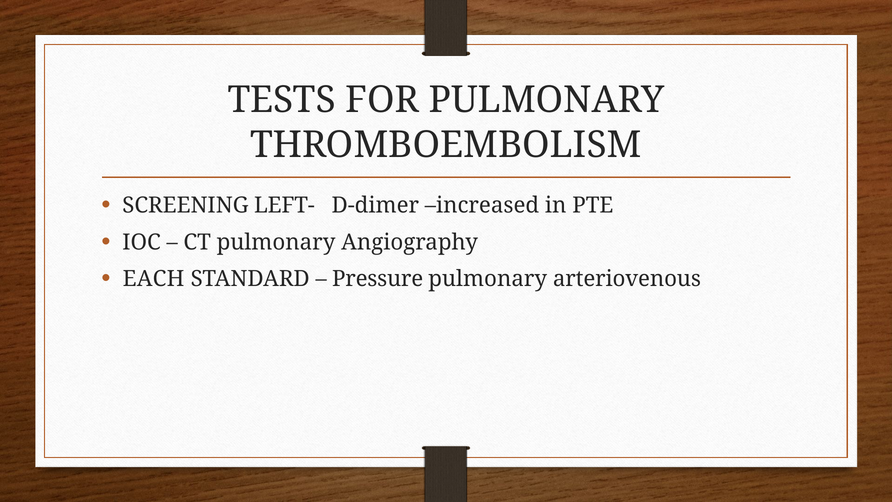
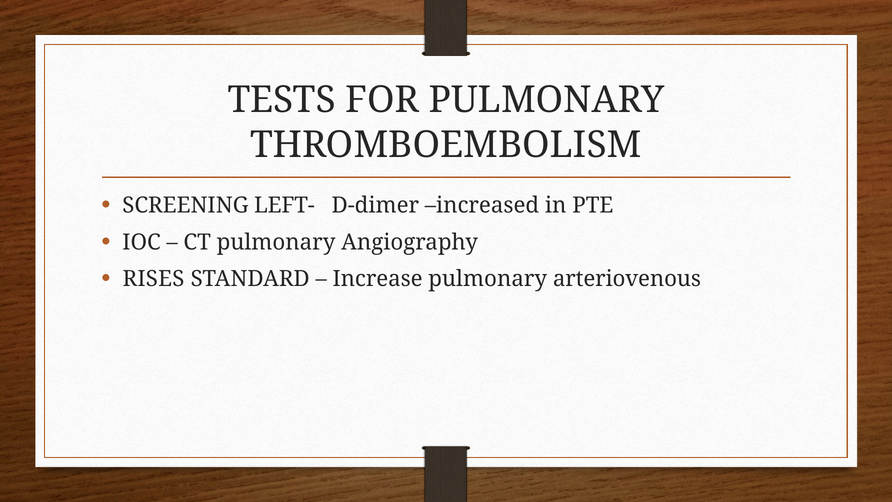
EACH: EACH -> RISES (153, 279)
Pressure: Pressure -> Increase (378, 279)
